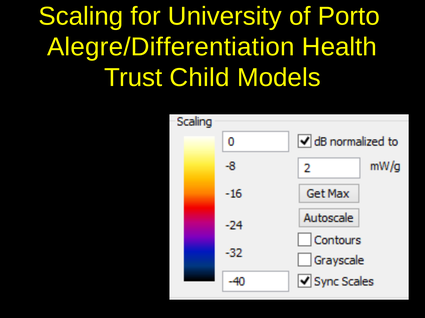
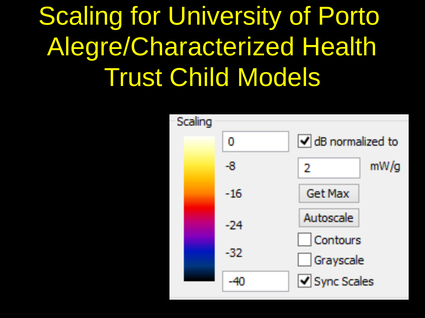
Alegre/Differentiation: Alegre/Differentiation -> Alegre/Characterized (171, 47)
